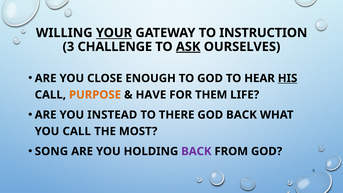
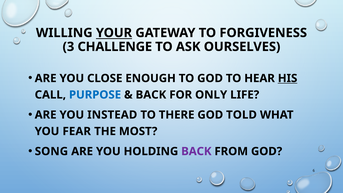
INSTRUCTION: INSTRUCTION -> FORGIVENESS (263, 33)
ASK underline: present -> none (188, 47)
PURPOSE colour: orange -> blue (95, 95)
HAVE: HAVE -> BACK (151, 95)
THEM: THEM -> ONLY (211, 95)
GOD BACK: BACK -> TOLD (241, 115)
YOU CALL: CALL -> FEAR (77, 131)
